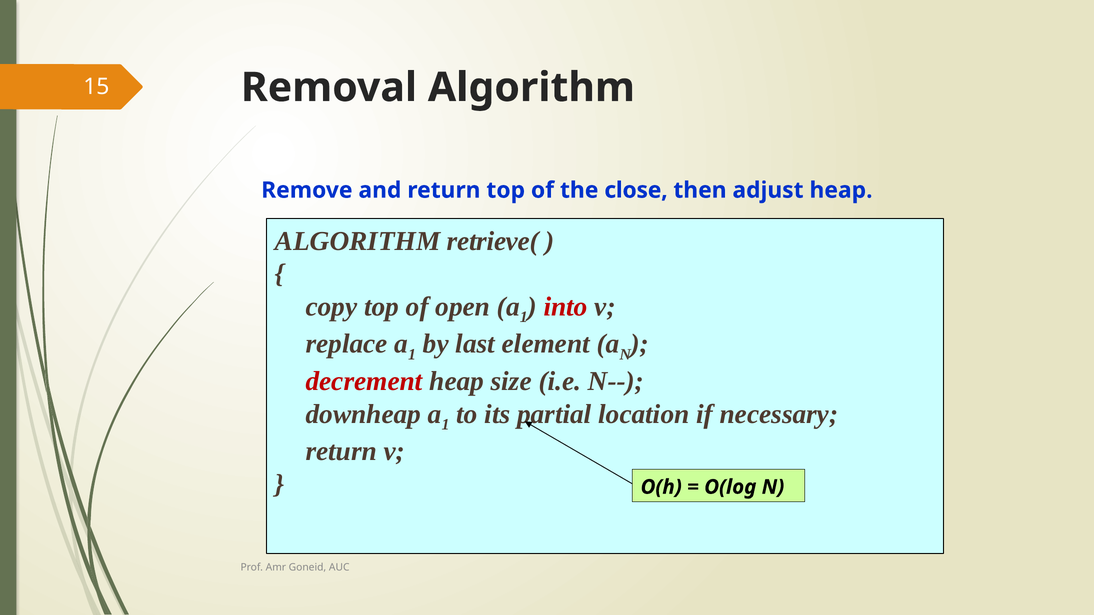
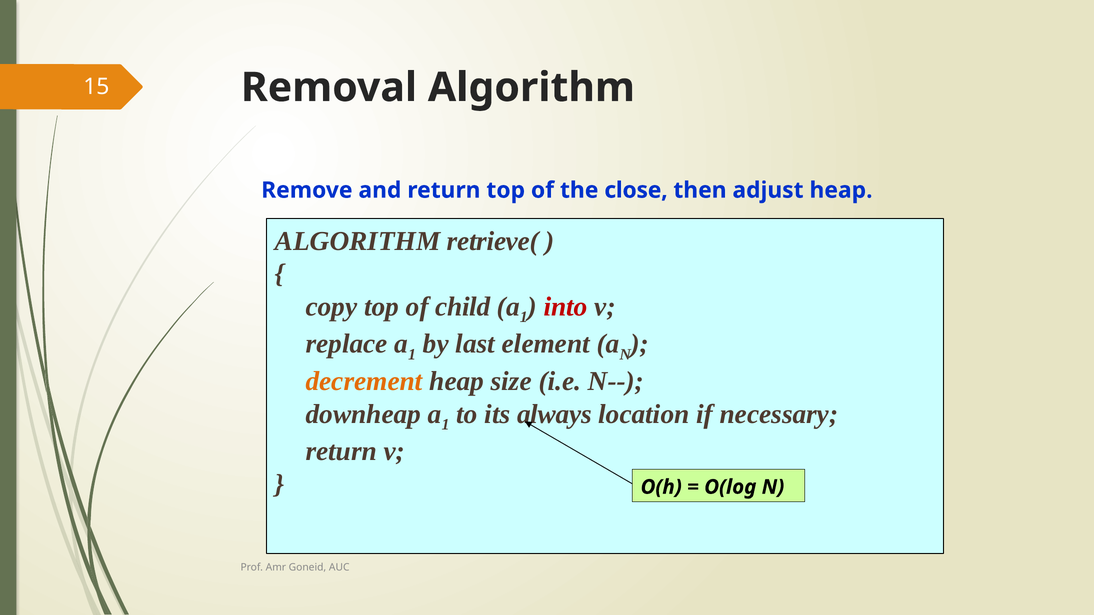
open: open -> child (463, 307)
decrement colour: red -> orange (364, 382)
partial: partial -> always (554, 414)
